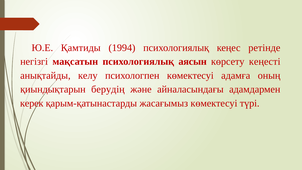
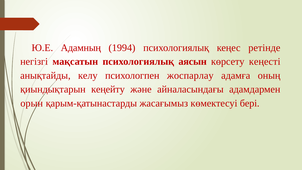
Қамтиды: Қамтиды -> Адамның (81, 48)
психологпен көмектесуі: көмектесуі -> жоспарлау (190, 75)
берудің: берудің -> кеңейту (108, 89)
керек: керек -> орын (32, 103)
түрі: түрі -> бері (250, 103)
